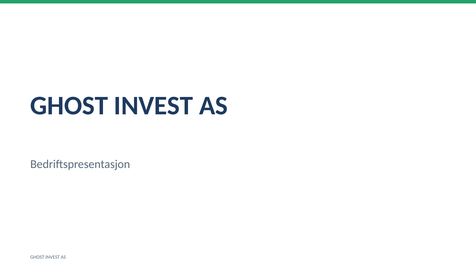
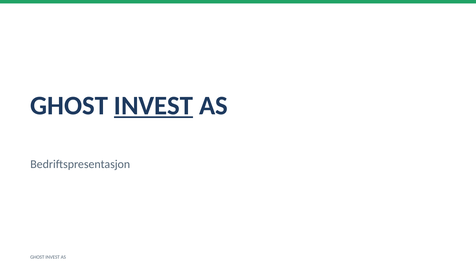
INVEST underline: none -> present (154, 106)
